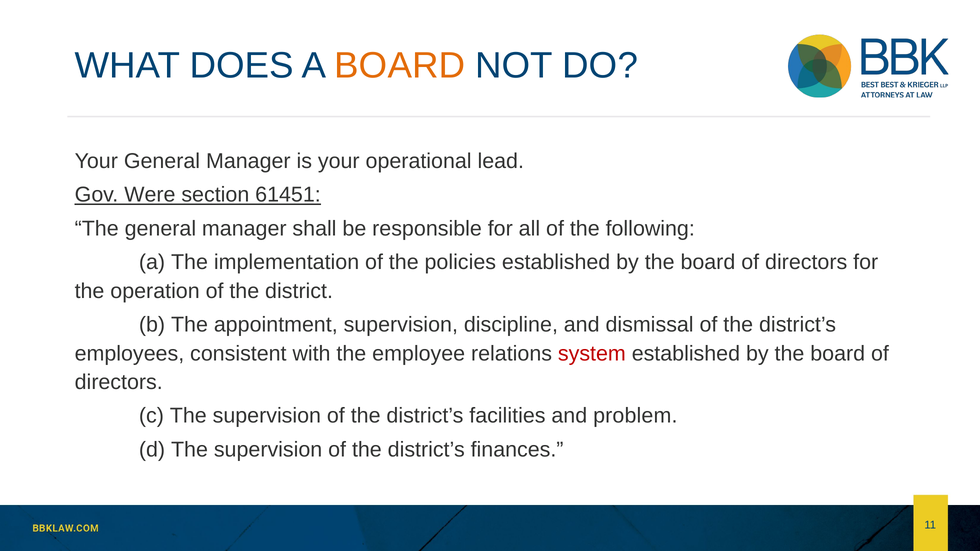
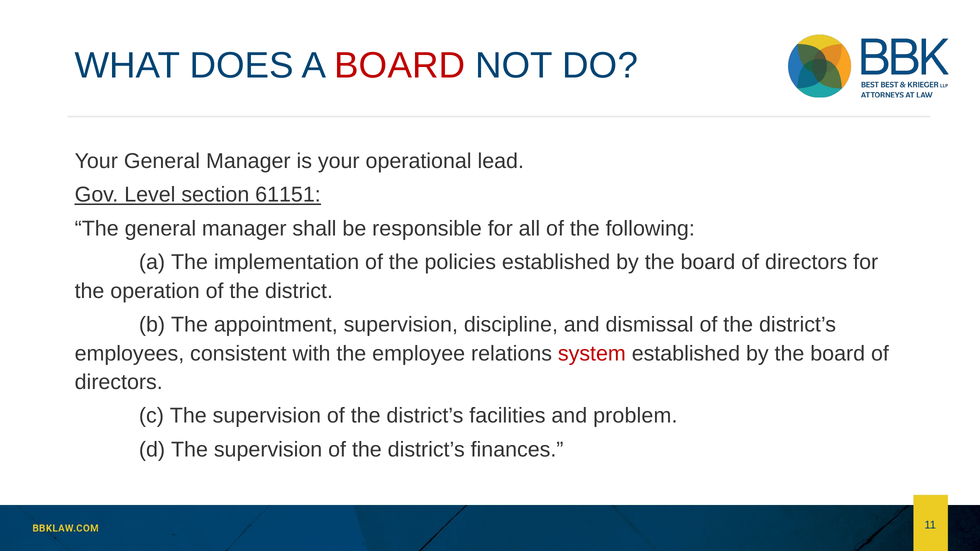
BOARD colour: orange -> red (400, 66)
Were: Were -> Level (150, 195)
61451: 61451 -> 61151 (288, 195)
